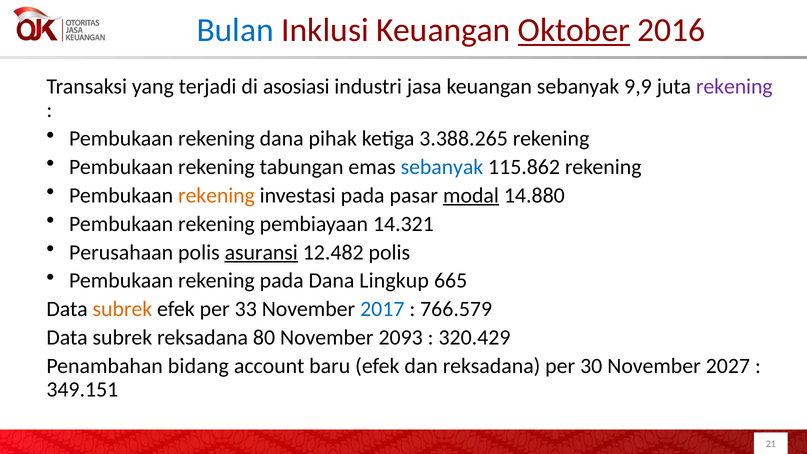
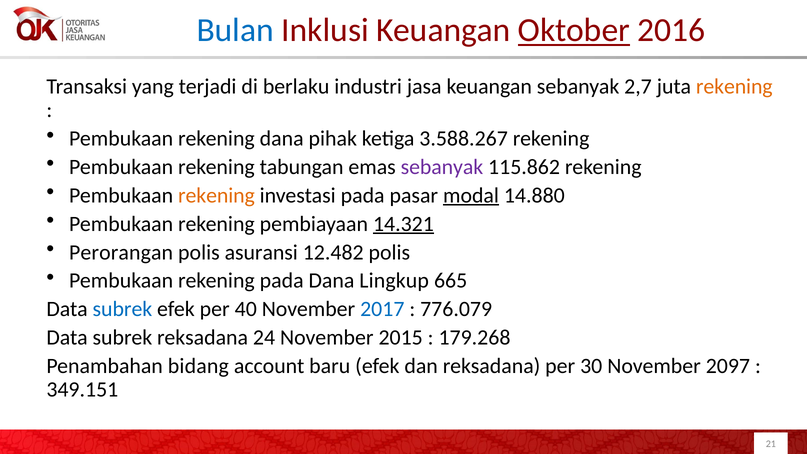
asosiasi: asosiasi -> berlaku (296, 87)
9,9: 9,9 -> 2,7 (638, 87)
rekening colour: purple -> orange (734, 87)
3.388.265: 3.388.265 -> 3.588.267 (464, 139)
sebanyak colour: blue -> purple (442, 167)
14.321 underline: none -> present (403, 224)
Perusahaan: Perusahaan -> Perorangan (121, 252)
asuransi underline: present -> none (261, 252)
subrek colour: orange -> blue (122, 309)
33: 33 -> 40 (246, 309)
766.579: 766.579 -> 776.079 (456, 309)
80: 80 -> 24 (264, 338)
2093: 2093 -> 2015 (401, 338)
320.429: 320.429 -> 179.268 (474, 338)
2027: 2027 -> 2097 (728, 366)
